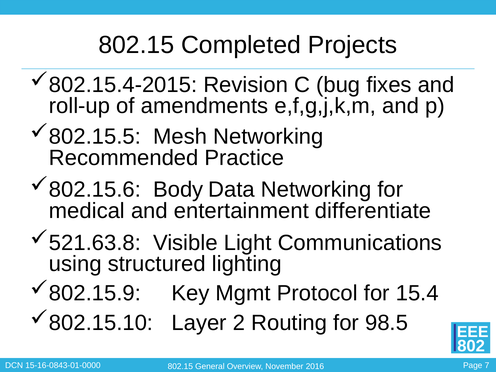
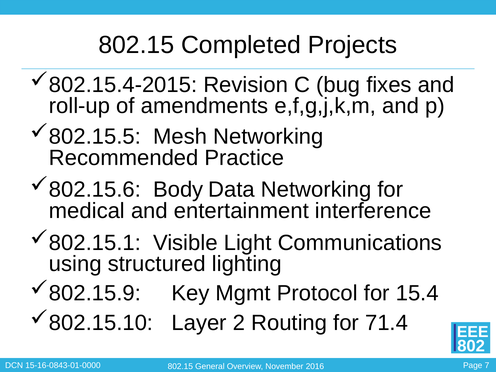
differentiate: differentiate -> interference (373, 211)
521.63.8: 521.63.8 -> 802.15.1 (95, 243)
98.5: 98.5 -> 71.4 (387, 323)
